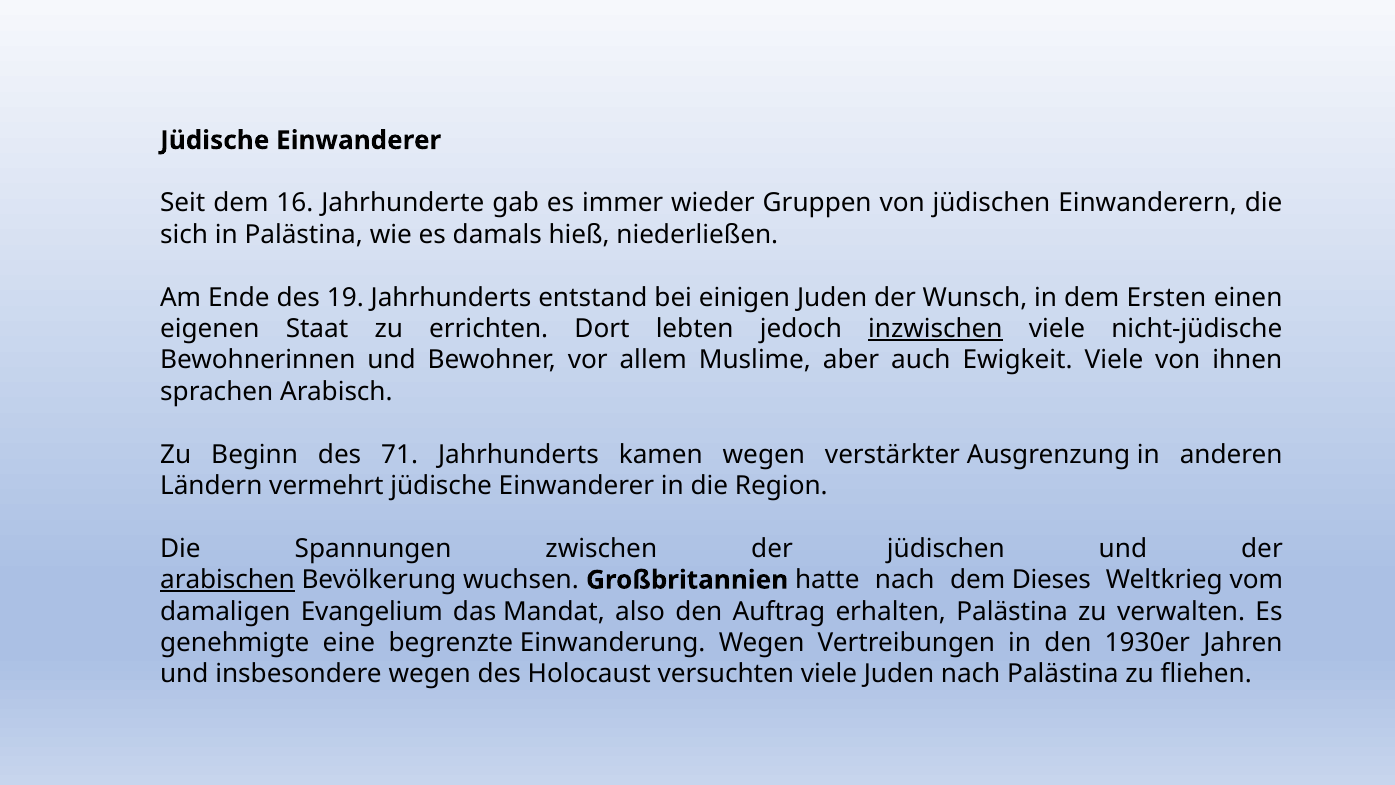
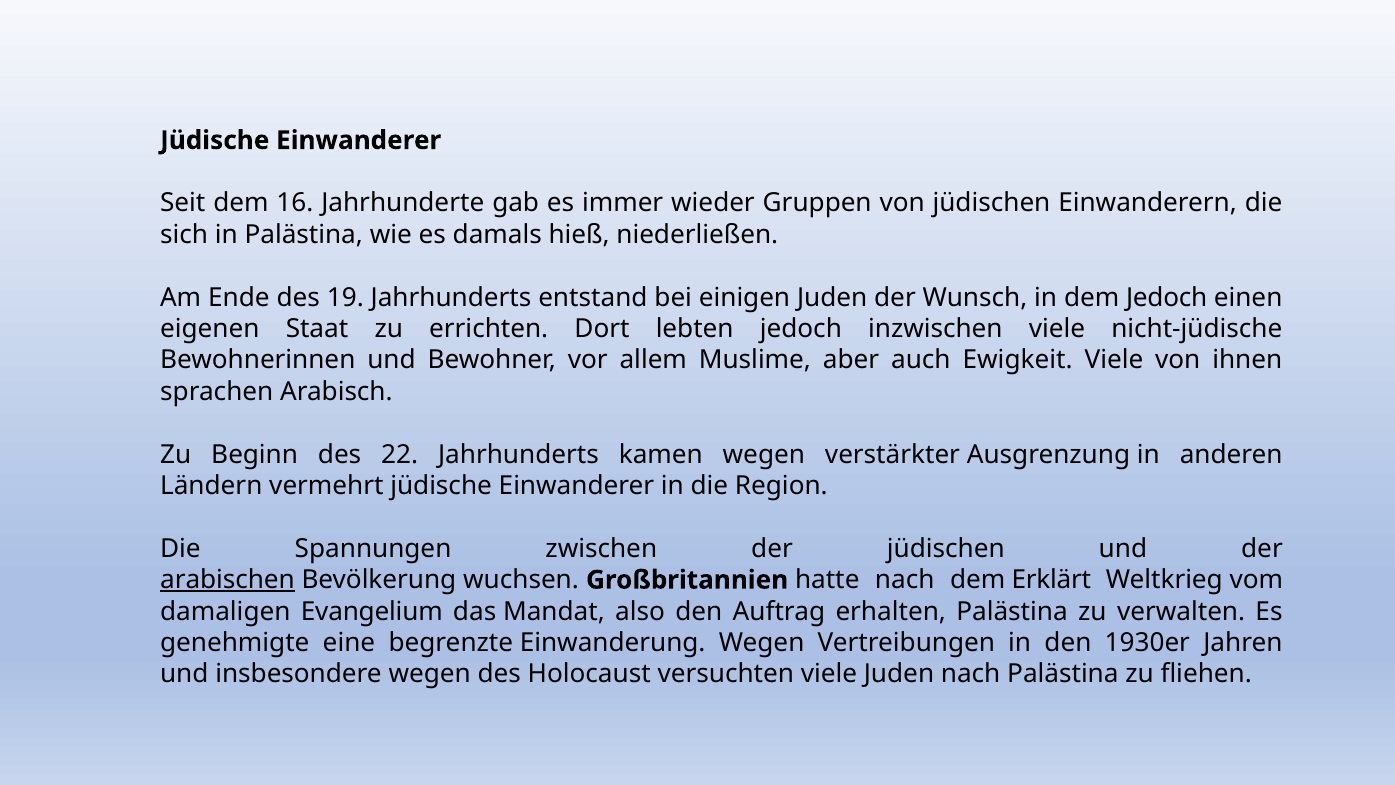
dem Ersten: Ersten -> Jedoch (1167, 297)
inzwischen underline: present -> none (935, 329)
71: 71 -> 22 (400, 454)
Dieses: Dieses -> Erklärt (1051, 580)
